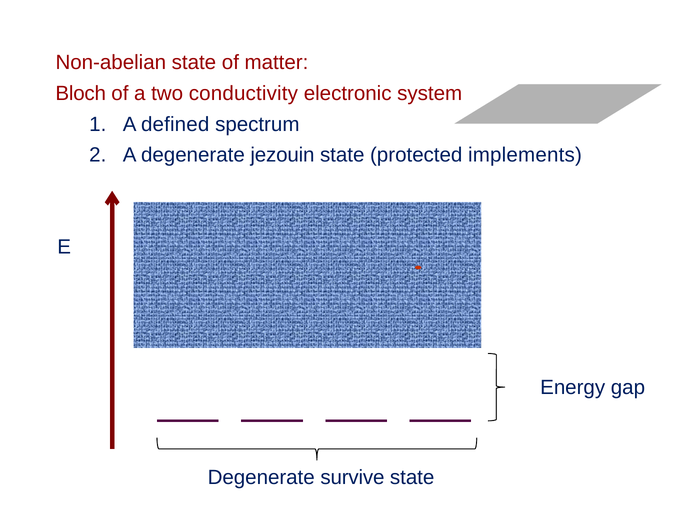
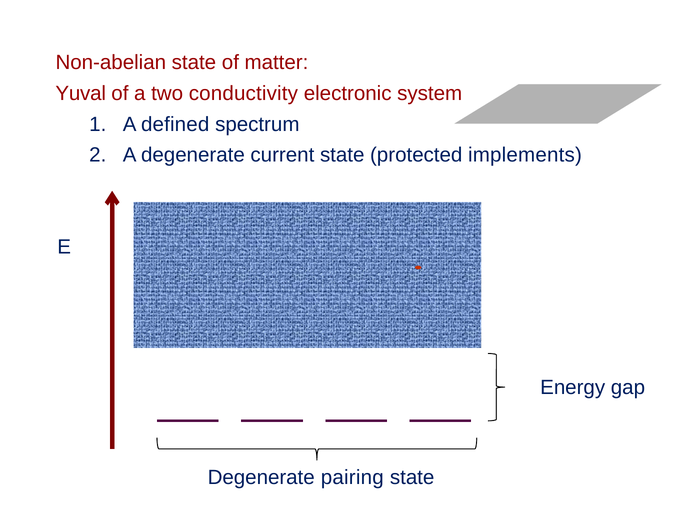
Bloch: Bloch -> Yuval (81, 93)
jezouin: jezouin -> current (282, 155)
survive: survive -> pairing (352, 477)
